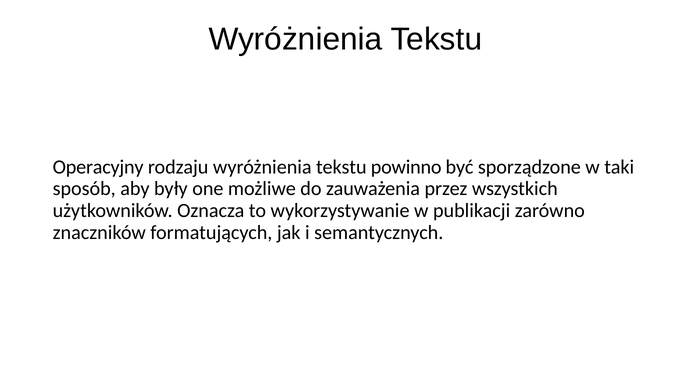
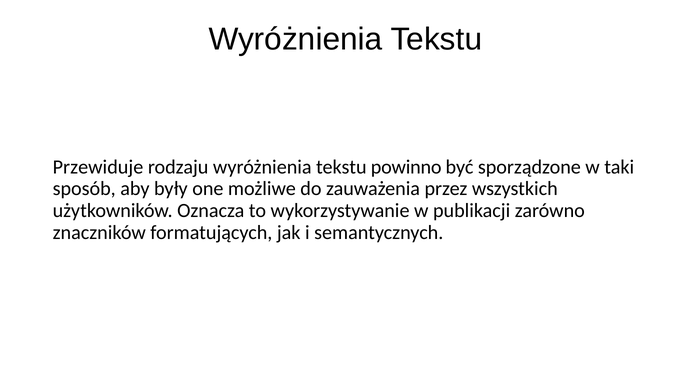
Operacyjny: Operacyjny -> Przewiduje (98, 167)
